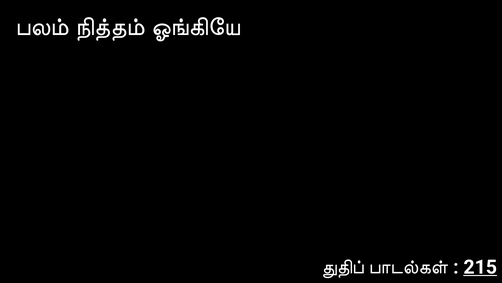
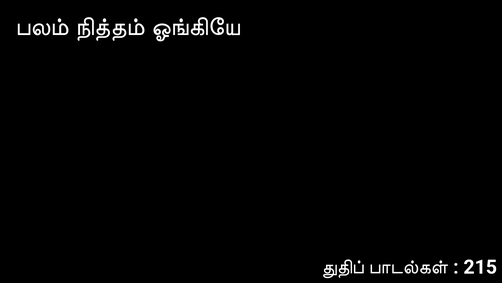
215 underline: present -> none (480, 267)
